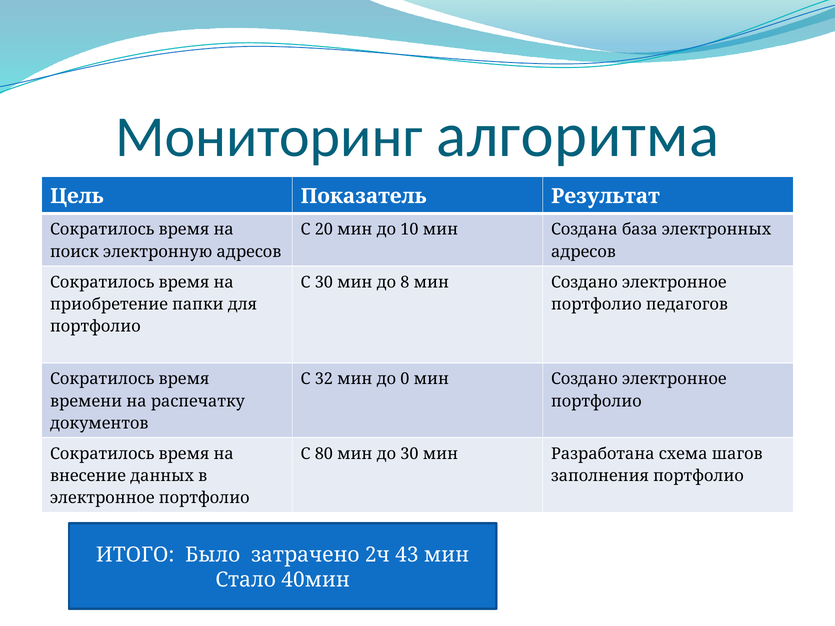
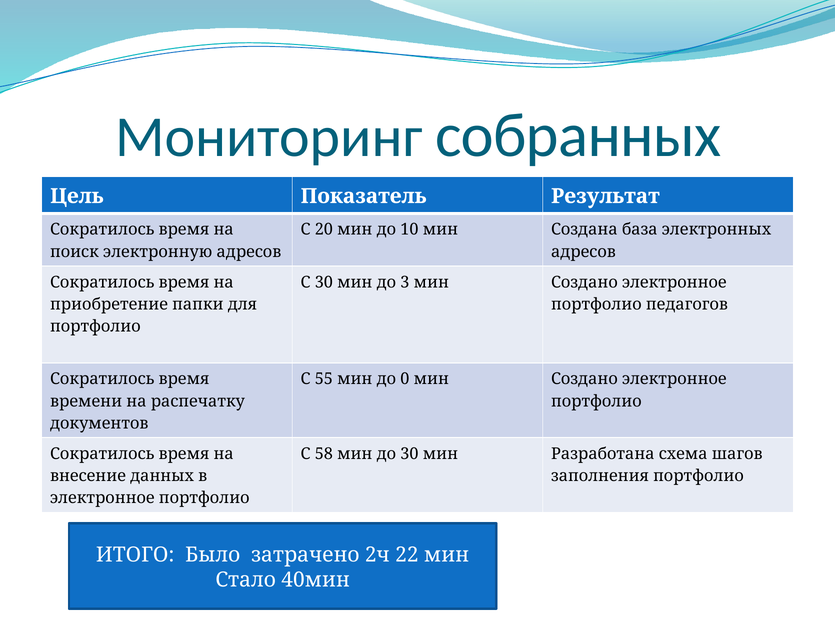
алгоритма: алгоритма -> собранных (578, 135)
8: 8 -> 3 (405, 282)
32: 32 -> 55 (324, 379)
80: 80 -> 58 (324, 454)
43: 43 -> 22 (407, 555)
